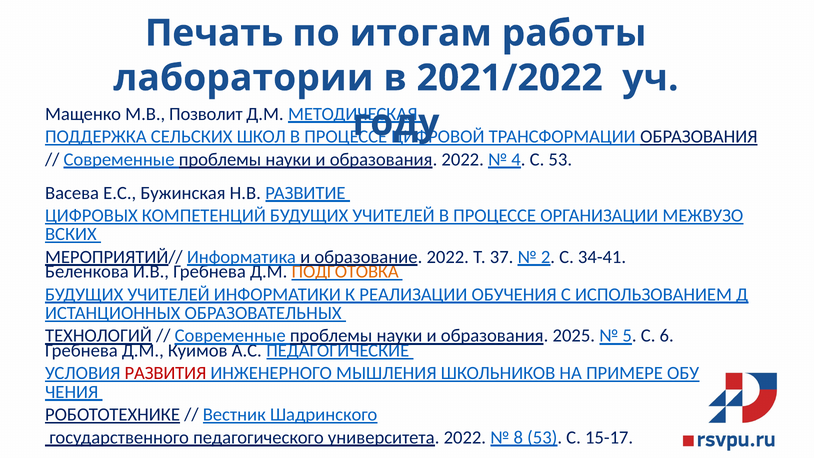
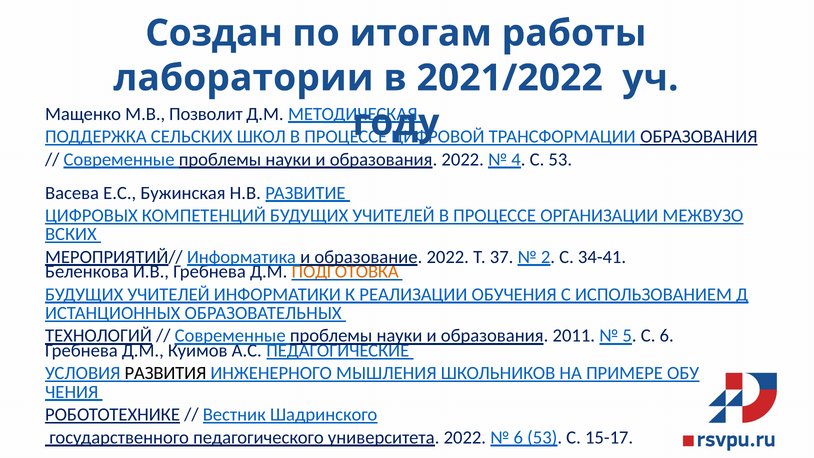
Печать: Печать -> Создан (214, 33)
2025: 2025 -> 2011 (574, 336)
РАЗВИТИЯ colour: red -> black (165, 373)
8: 8 -> 6 (518, 437)
